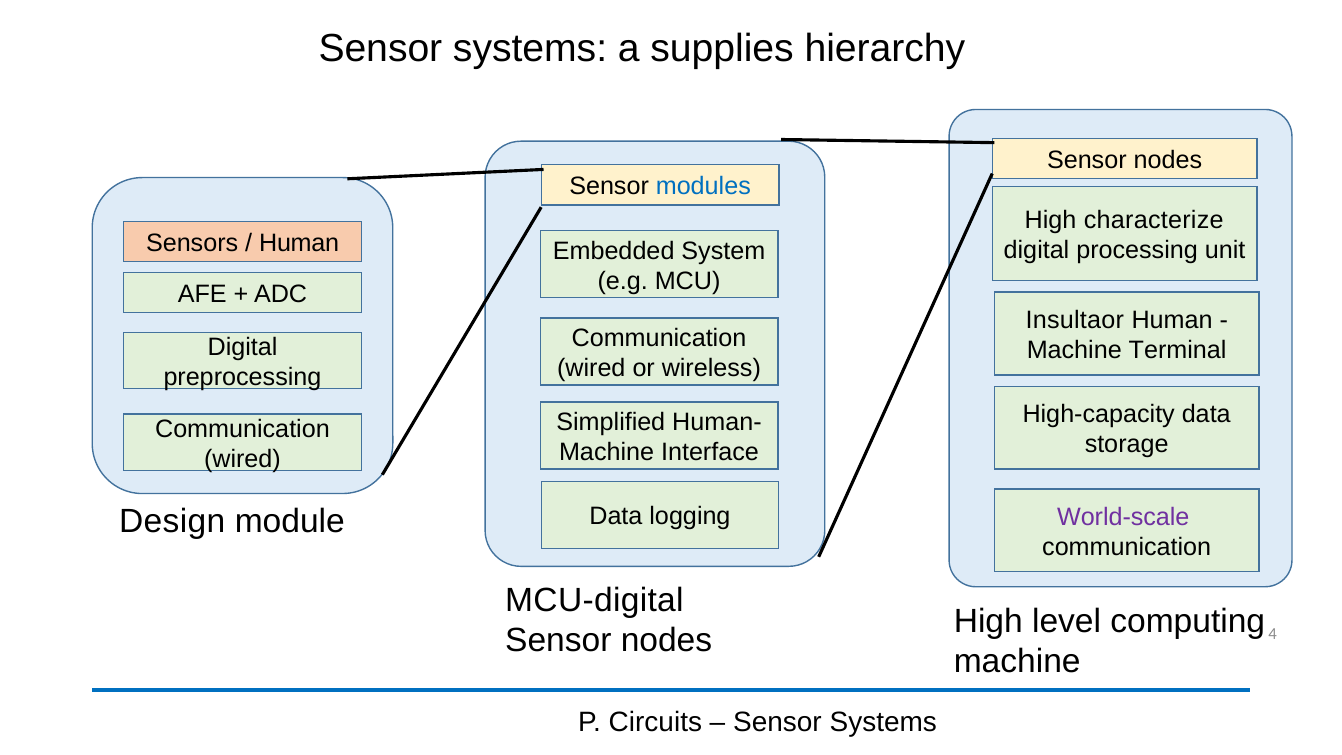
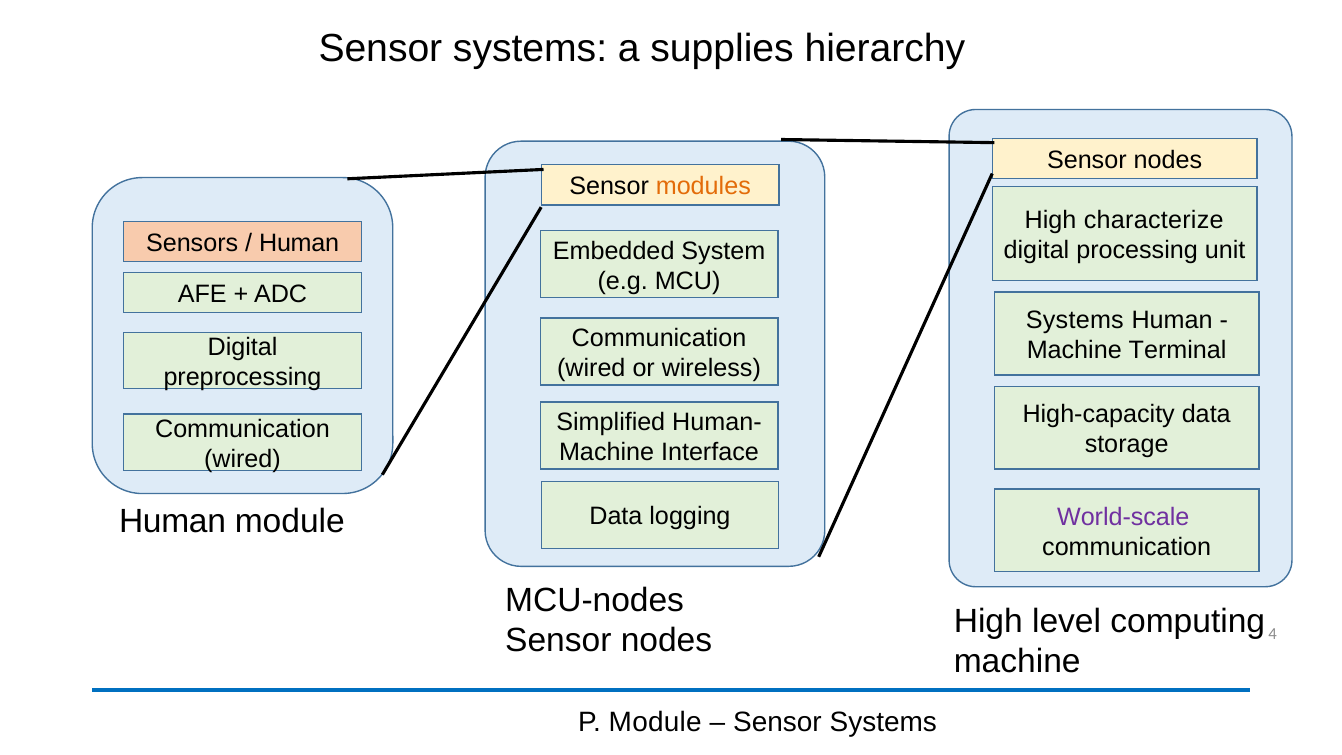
modules colour: blue -> orange (703, 186)
Insultaor: Insultaor -> Systems (1075, 320)
Design: Design -> Human (173, 521)
MCU-digital: MCU-digital -> MCU-nodes (595, 600)
P Circuits: Circuits -> Module (655, 722)
